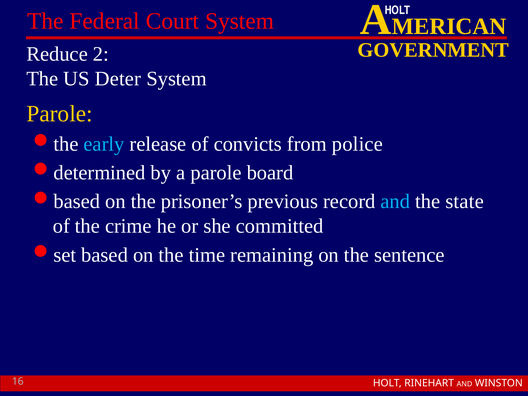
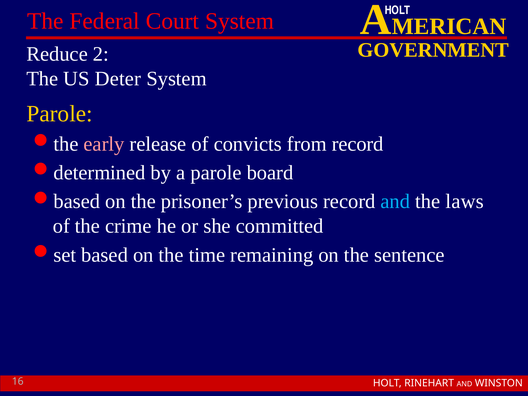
early colour: light blue -> pink (104, 144)
from police: police -> record (358, 144)
state: state -> laws (465, 202)
